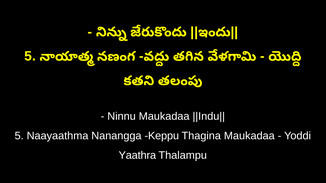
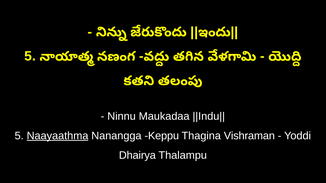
Naayaathma underline: none -> present (58, 136)
Thagina Maukadaa: Maukadaa -> Vishraman (249, 136)
Yaathra: Yaathra -> Dhairya (137, 156)
